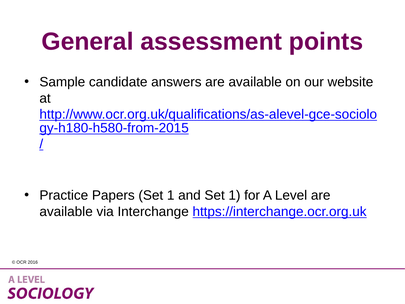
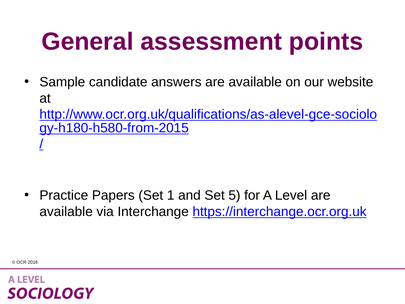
and Set 1: 1 -> 5 (234, 195)
